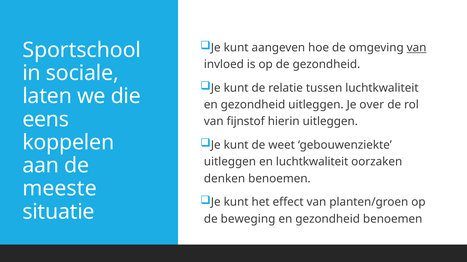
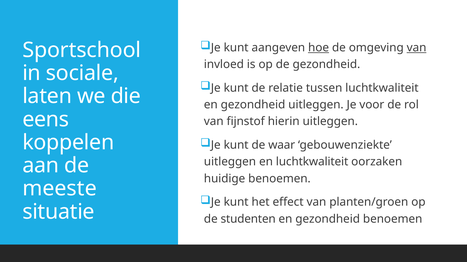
hoe underline: none -> present (319, 48)
over: over -> voor (372, 105)
weet: weet -> waar (282, 145)
denken: denken -> huidige (225, 179)
beweging: beweging -> studenten (248, 219)
